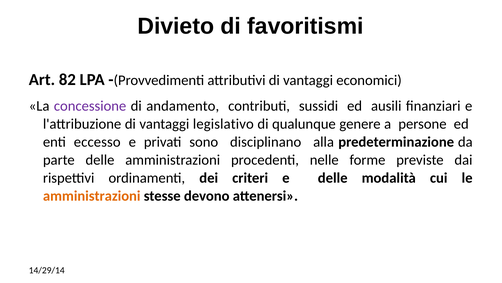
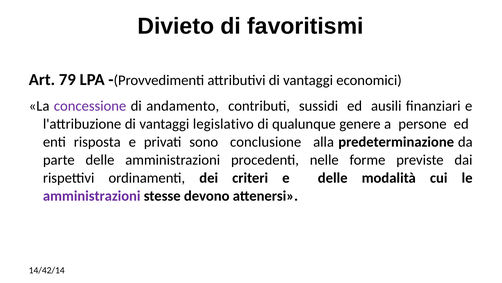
82: 82 -> 79 (67, 79)
eccesso: eccesso -> risposta (97, 142)
disciplinano: disciplinano -> conclusione (266, 142)
amministrazioni colour: orange -> purple (92, 195)
14/29/14: 14/29/14 -> 14/42/14 (47, 270)
